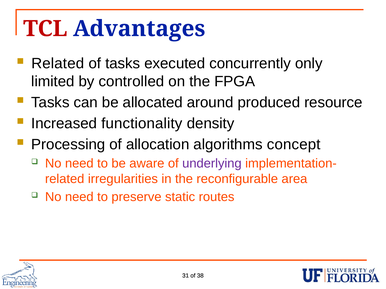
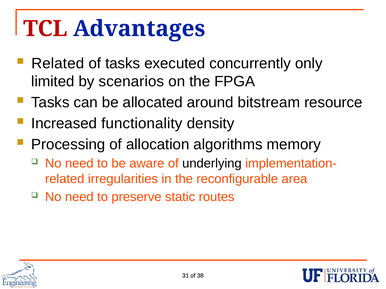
controlled: controlled -> scenarios (131, 81)
produced: produced -> bitstream (269, 103)
concept: concept -> memory (294, 145)
underlying colour: purple -> black (212, 164)
